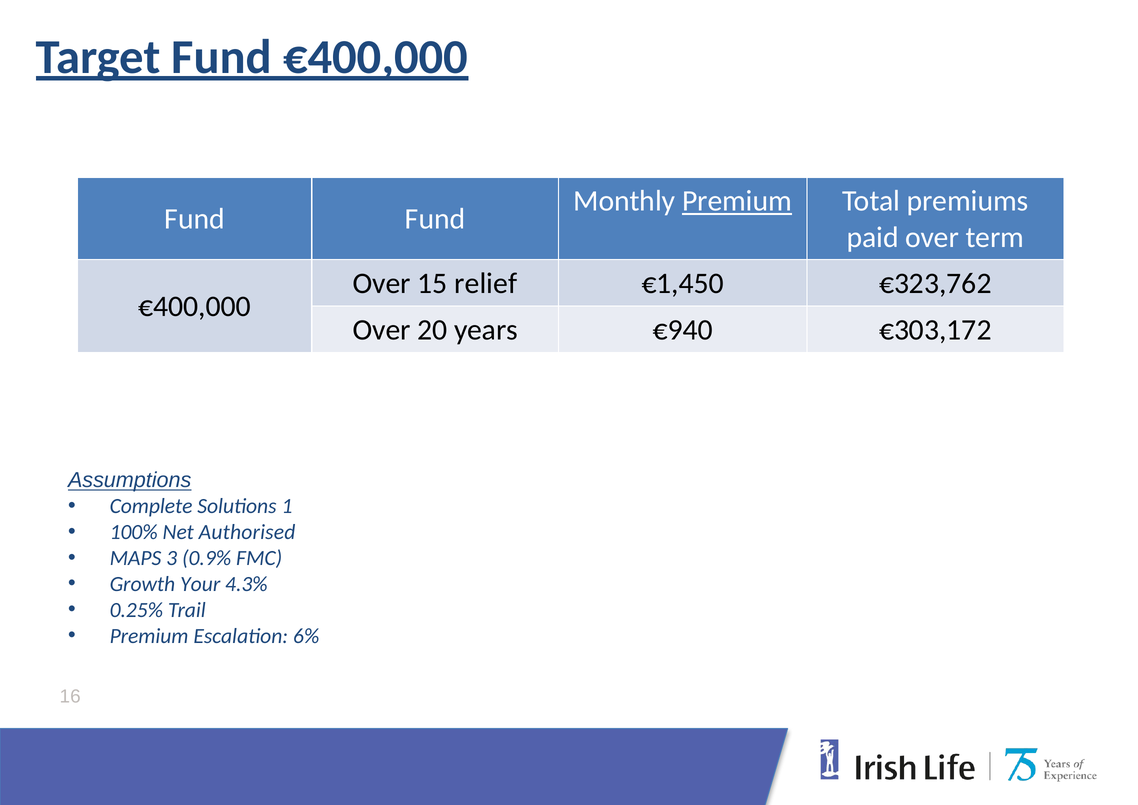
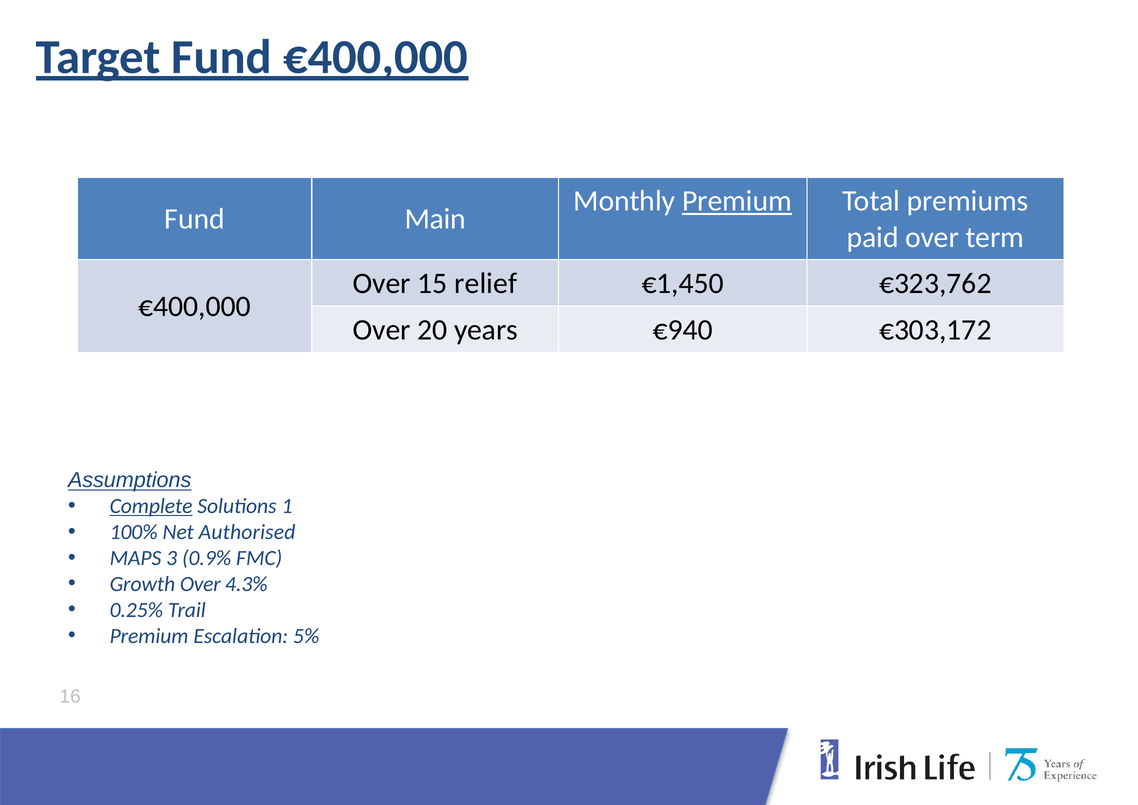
Fund Fund: Fund -> Main (435, 219)
Complete underline: none -> present (151, 506)
Growth Your: Your -> Over (200, 584)
6%: 6% -> 5% (306, 636)
